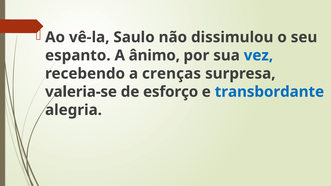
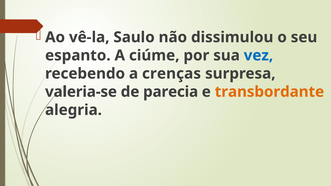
ânimo: ânimo -> ciúme (154, 55)
esforço: esforço -> parecia (171, 92)
transbordante colour: blue -> orange (269, 92)
